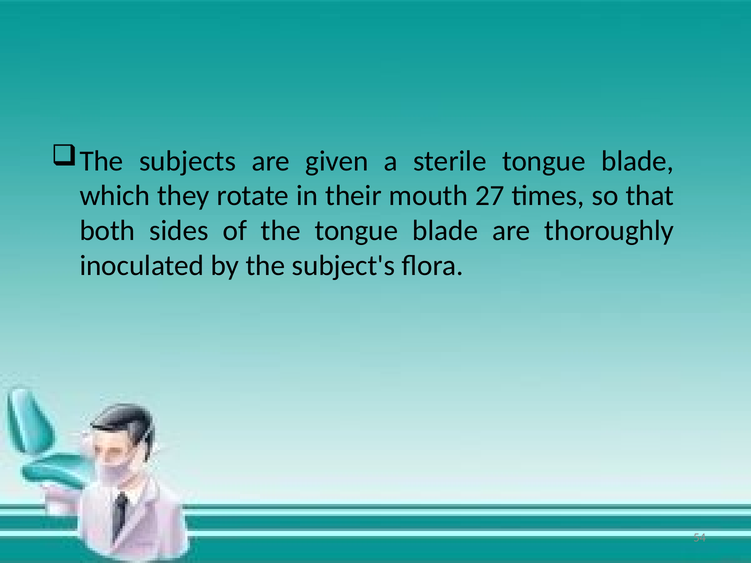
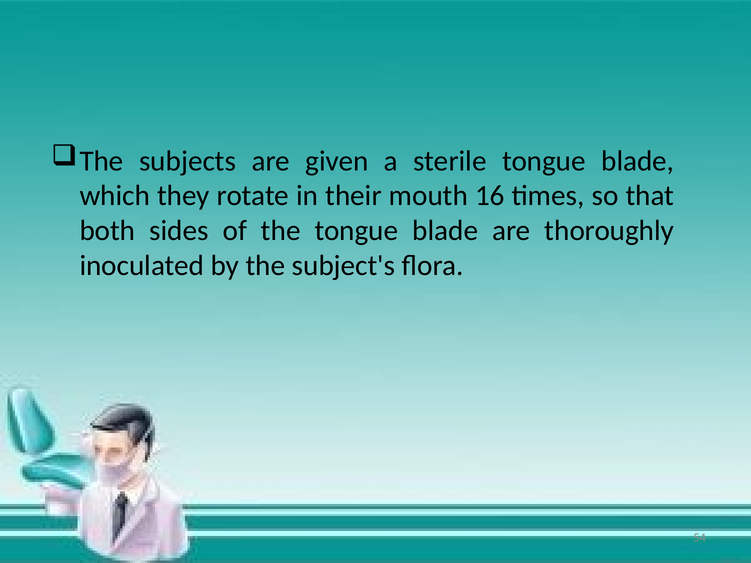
27: 27 -> 16 (490, 196)
